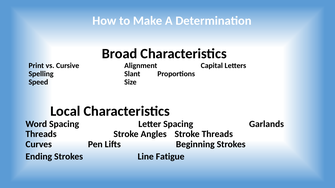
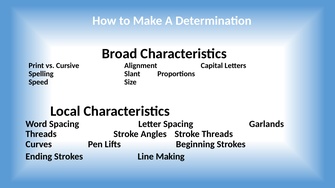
Fatigue: Fatigue -> Making (170, 157)
